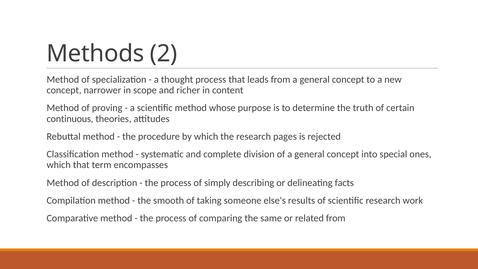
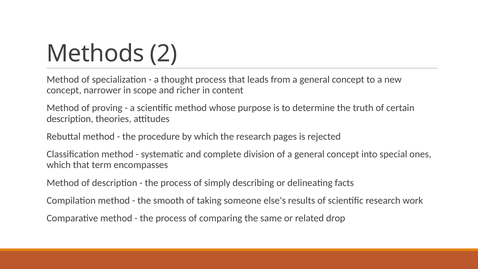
continuous: continuous -> description (70, 119)
related from: from -> drop (336, 218)
